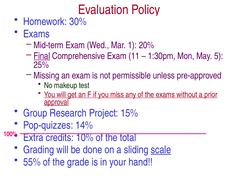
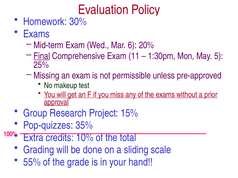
1: 1 -> 6 (132, 45)
14%: 14% -> 35% (84, 126)
scale underline: present -> none (161, 150)
